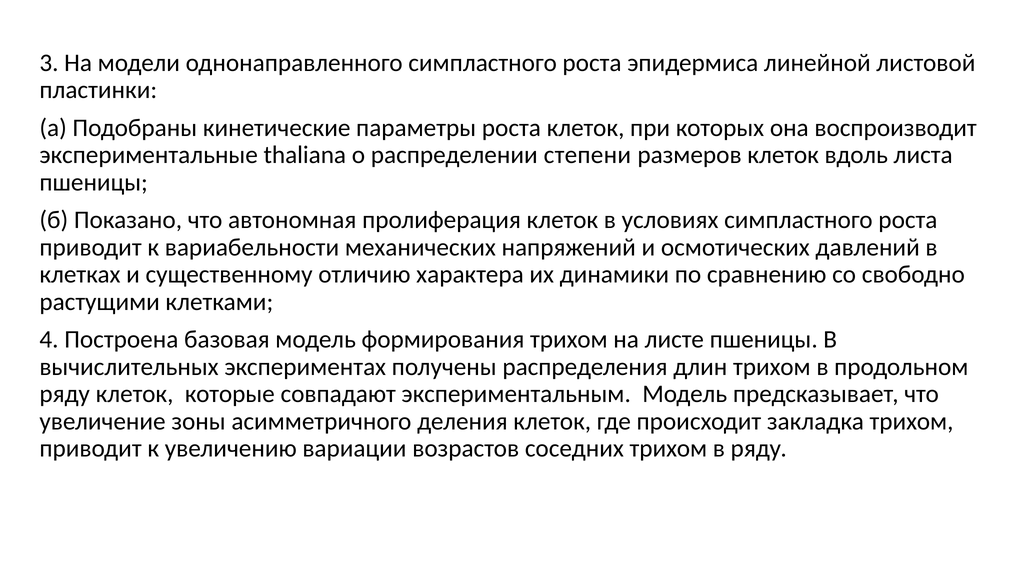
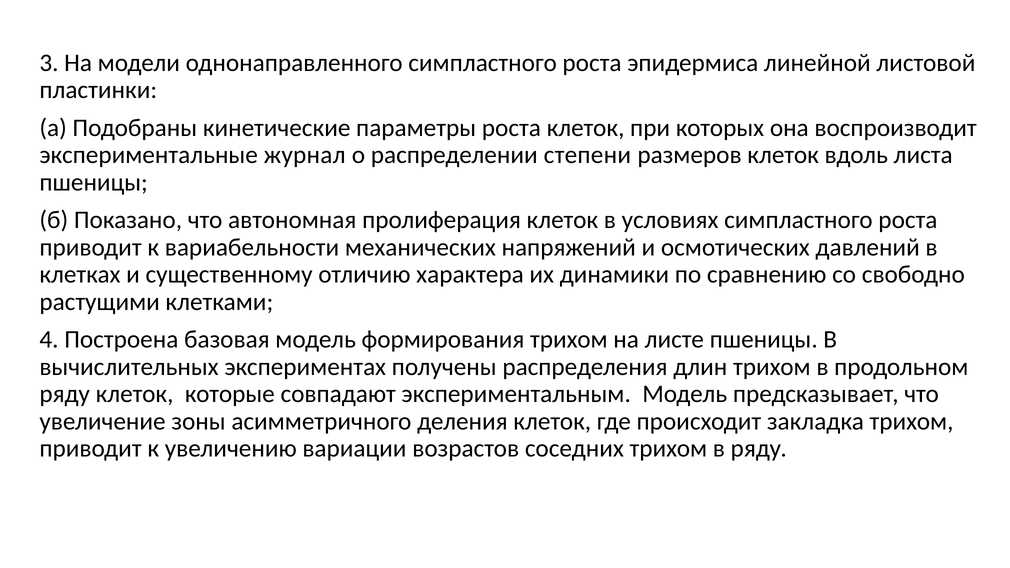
thaliana: thaliana -> журнал (305, 155)
